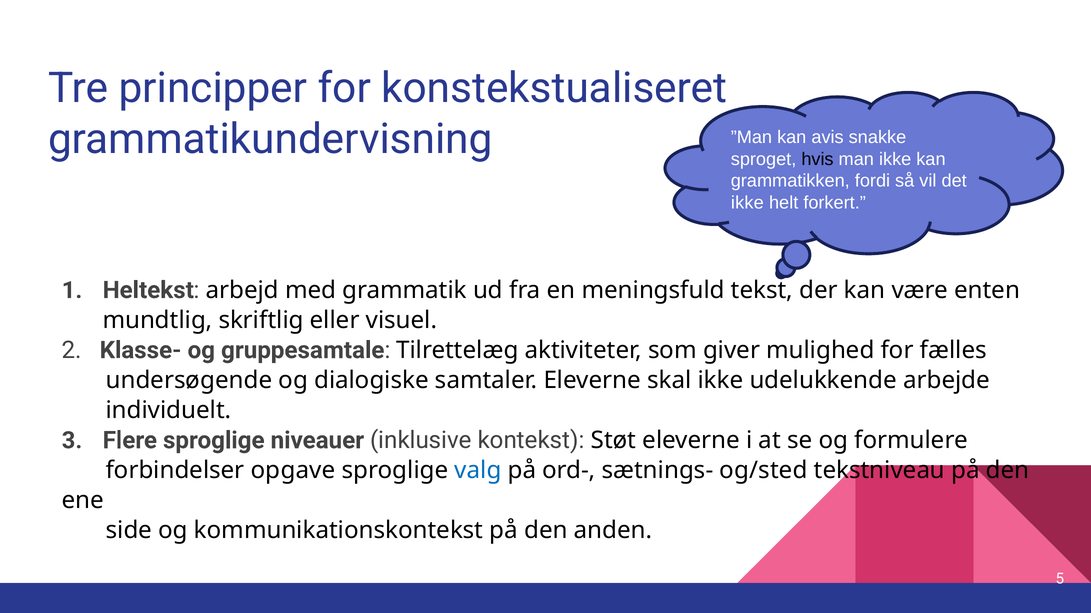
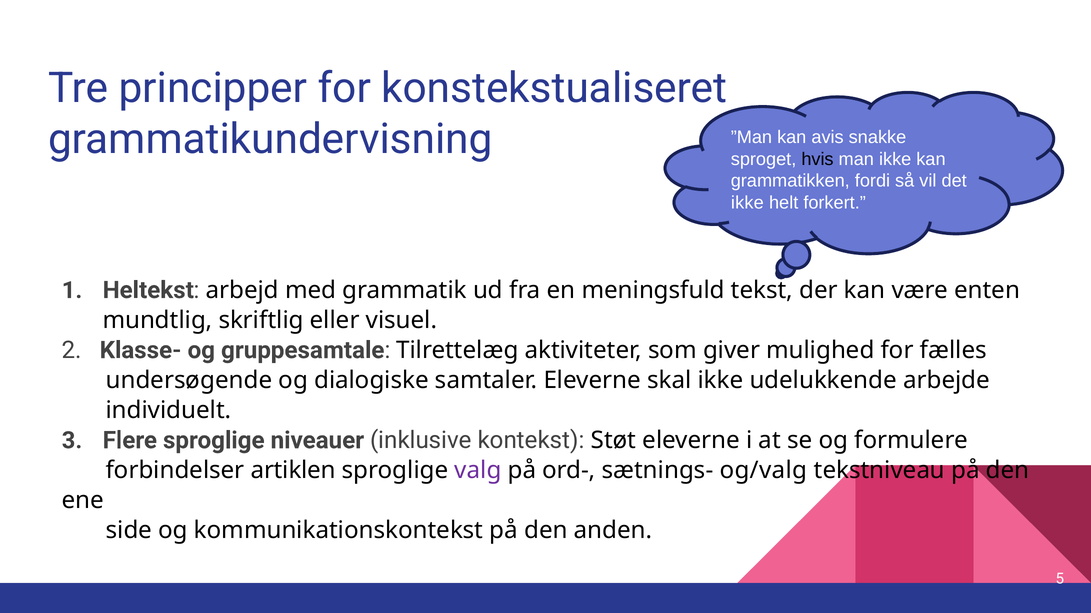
opgave: opgave -> artiklen (293, 471)
valg colour: blue -> purple (478, 471)
og/sted: og/sted -> og/valg (763, 471)
